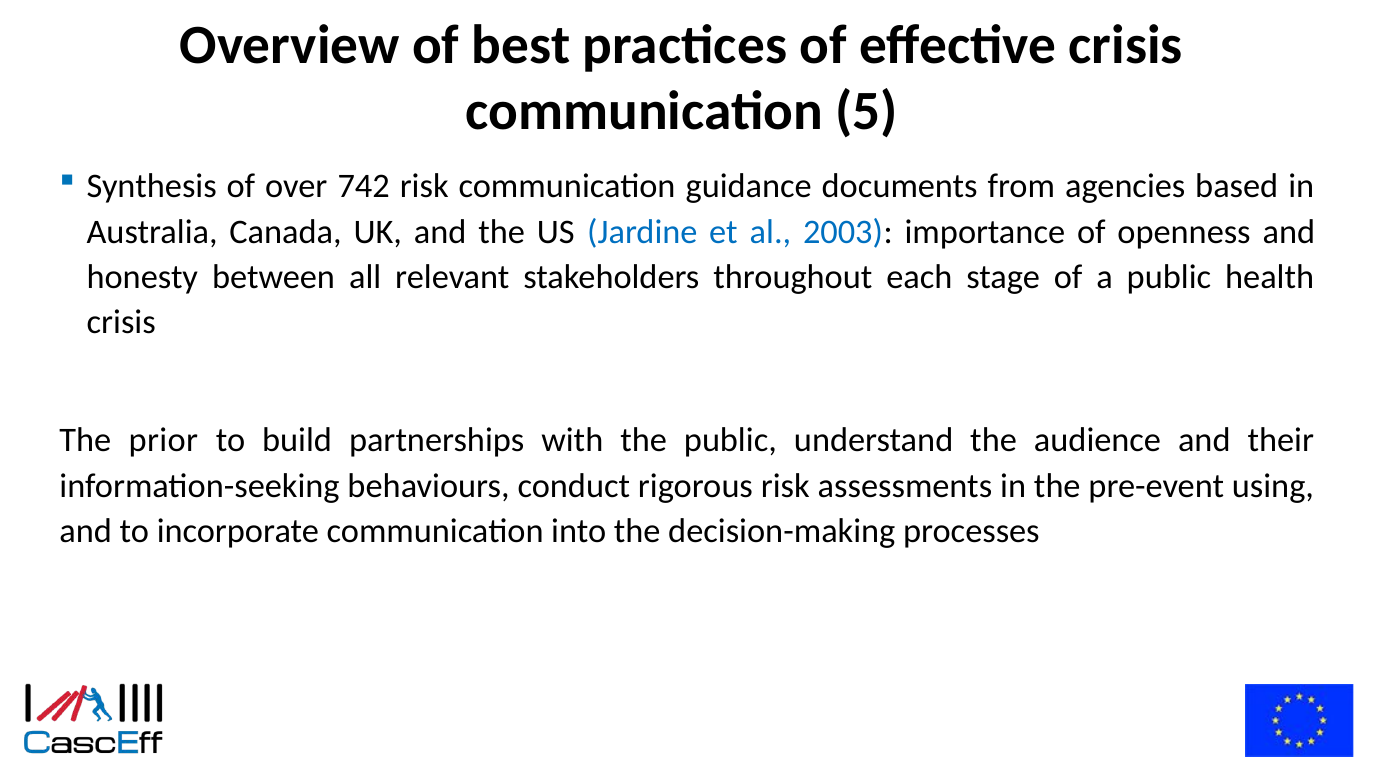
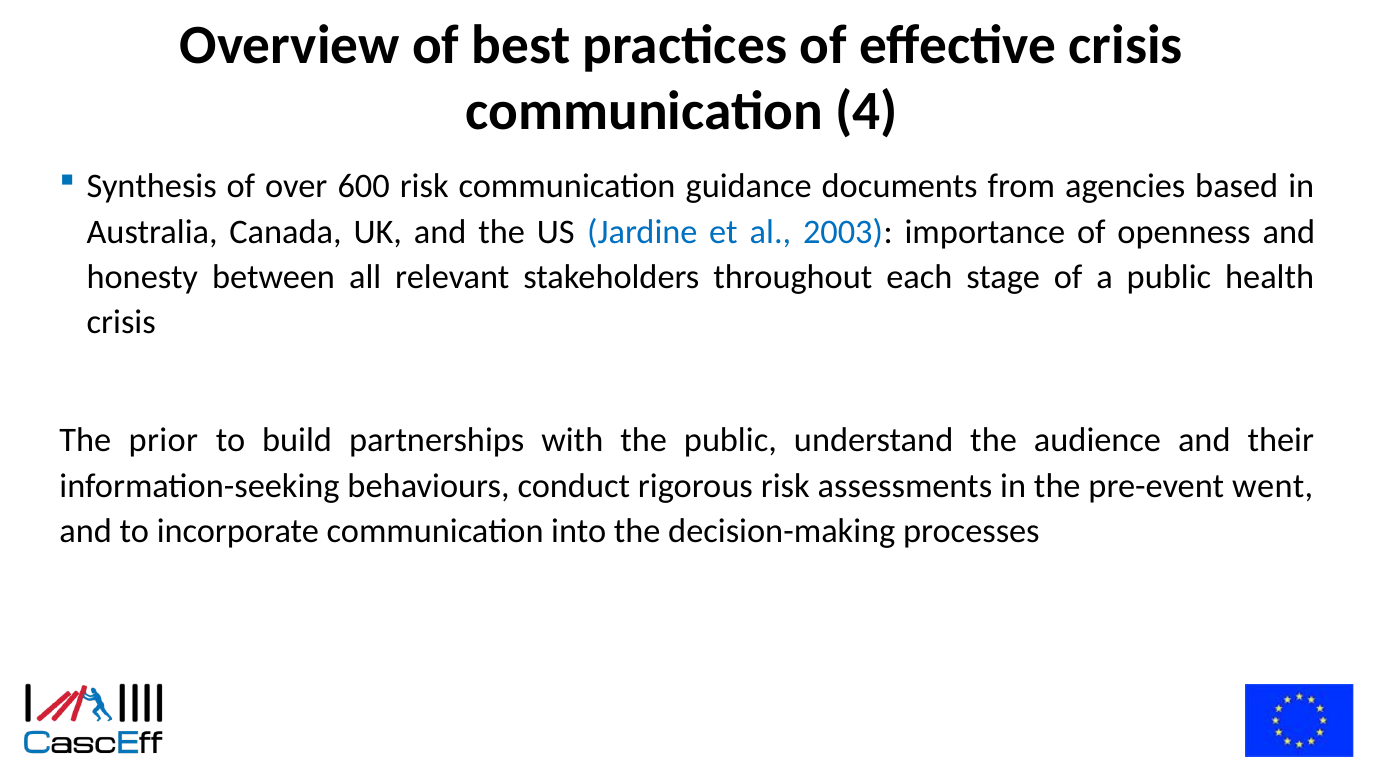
5: 5 -> 4 (867, 111)
742: 742 -> 600 (364, 186)
using: using -> went (1273, 486)
